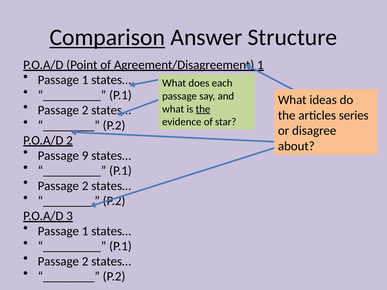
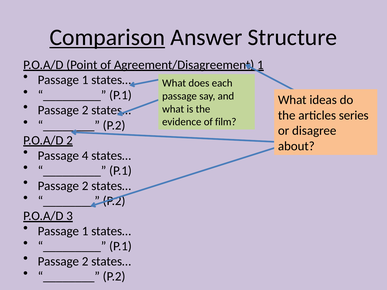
the underline: present -> none (203, 109)
star: star -> film (226, 122)
9: 9 -> 4 (85, 156)
